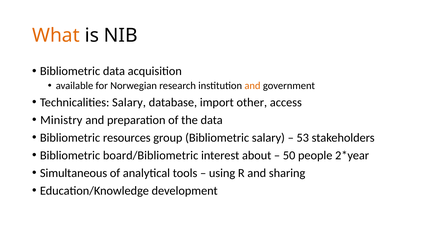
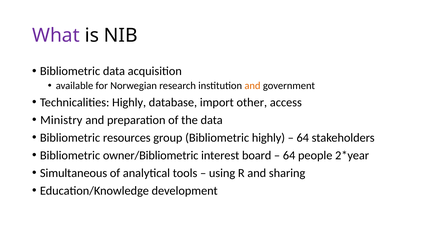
What colour: orange -> purple (56, 35)
Technicalities Salary: Salary -> Highly (129, 102)
Bibliometric salary: salary -> highly (268, 138)
53: 53 -> 64 (303, 138)
board/Bibliometric: board/Bibliometric -> owner/Bibliometric (151, 155)
about: about -> board (257, 155)
50: 50 -> 64 (289, 155)
